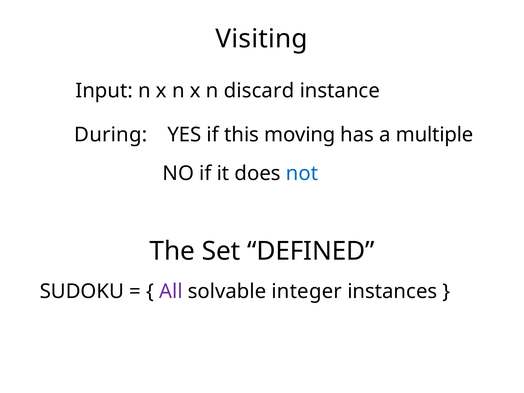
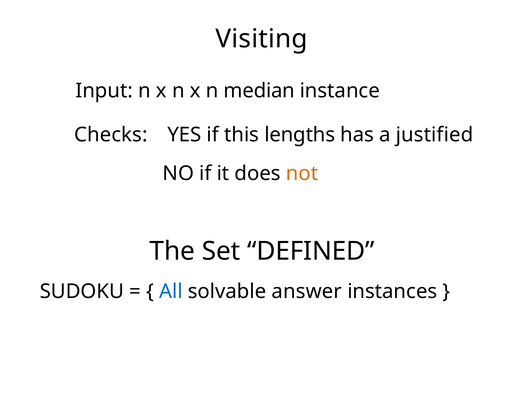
discard: discard -> median (259, 91)
During: During -> Checks (111, 135)
moving: moving -> lengths (300, 135)
multiple: multiple -> justified (435, 135)
not colour: blue -> orange (302, 174)
All colour: purple -> blue (171, 291)
integer: integer -> answer (307, 291)
